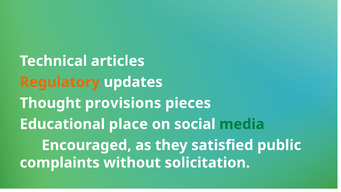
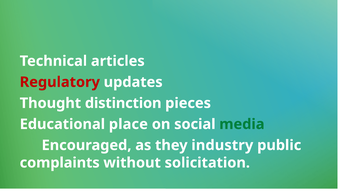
Regulatory colour: orange -> red (60, 82)
provisions: provisions -> distinction (123, 103)
satisfied: satisfied -> industry (222, 145)
